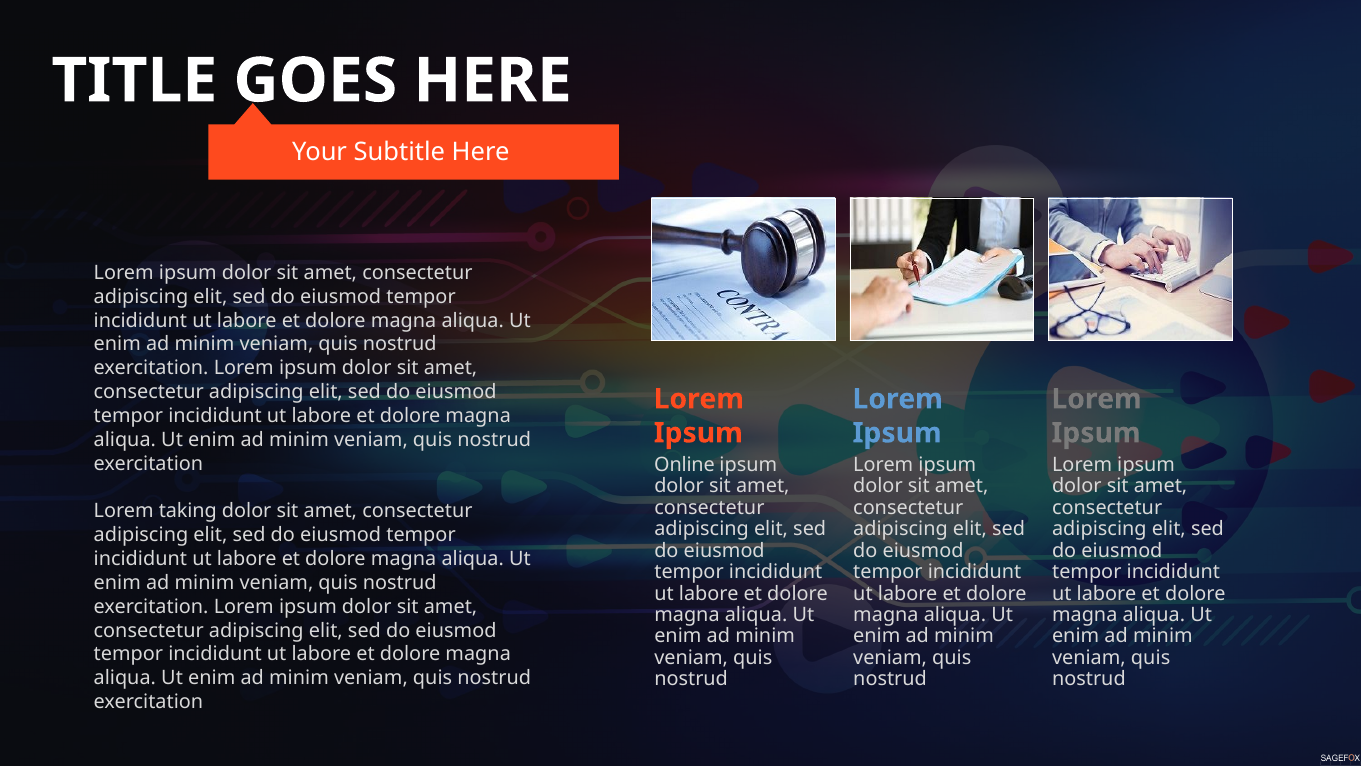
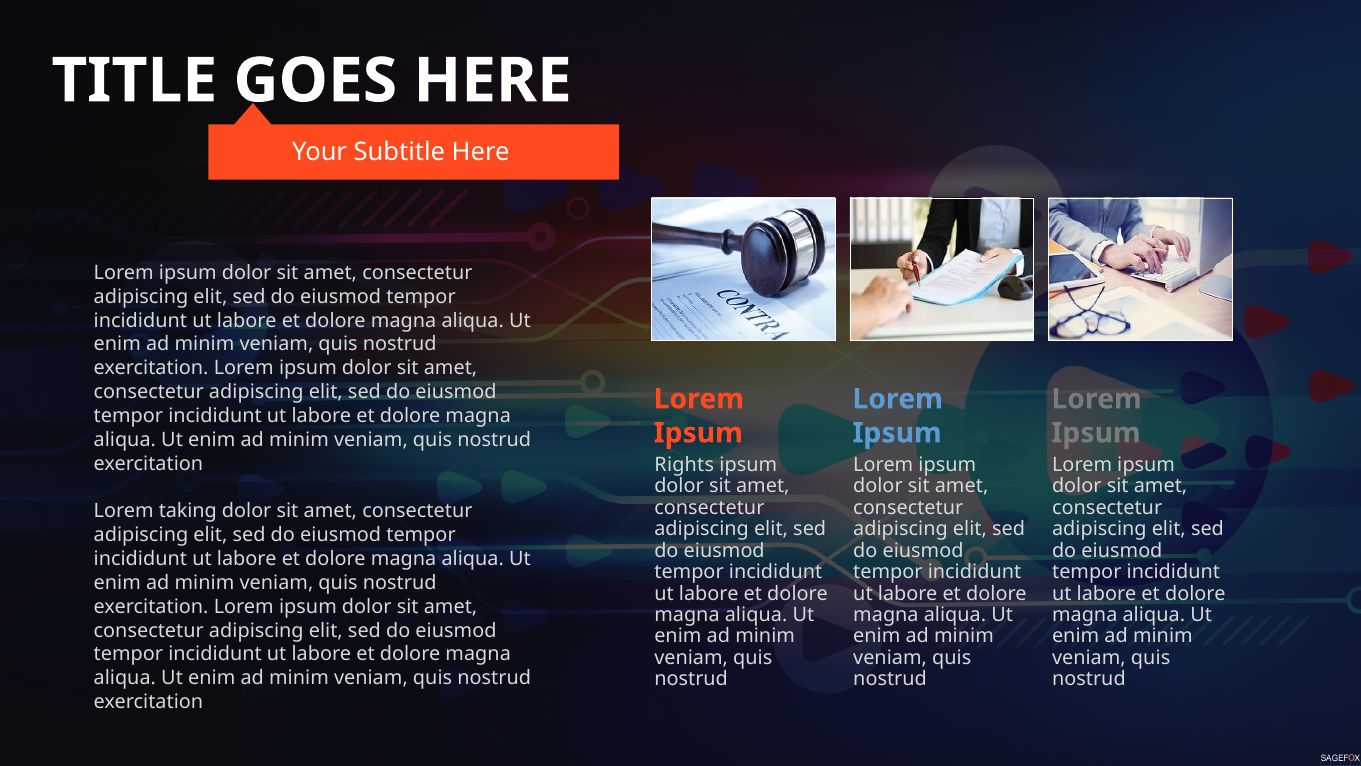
Online: Online -> Rights (684, 464)
